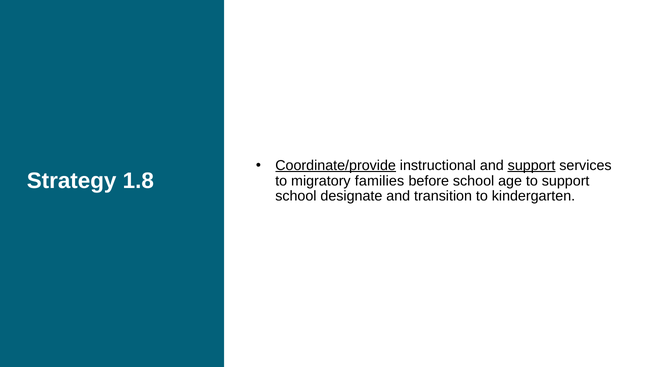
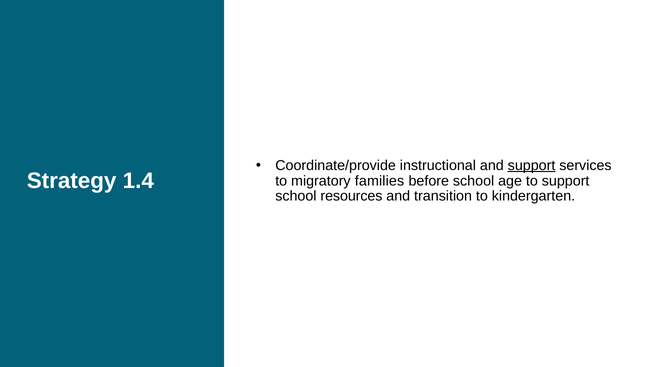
Coordinate/provide underline: present -> none (336, 166)
1.8: 1.8 -> 1.4 (138, 181)
designate: designate -> resources (351, 196)
